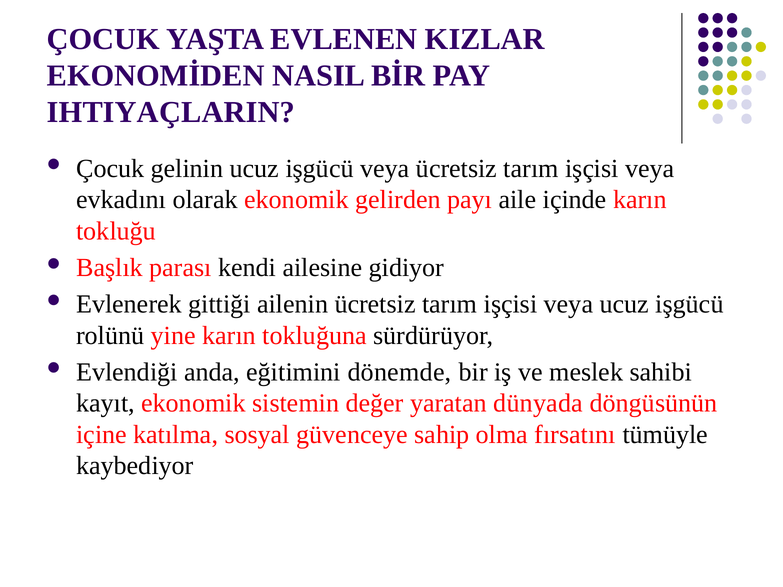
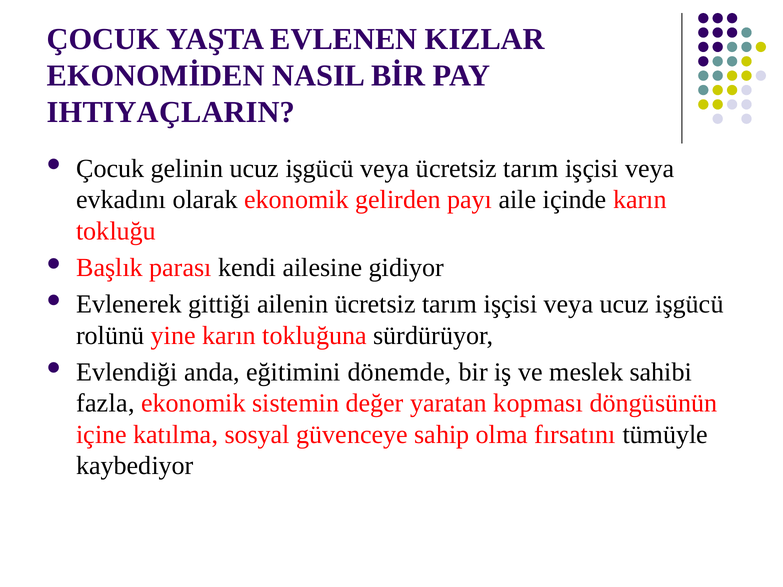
kayıt: kayıt -> fazla (105, 403)
dünyada: dünyada -> kopması (538, 403)
